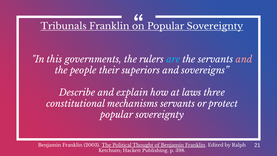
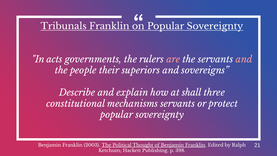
this: this -> acts (55, 59)
are colour: light blue -> pink (173, 59)
laws: laws -> shall (192, 93)
